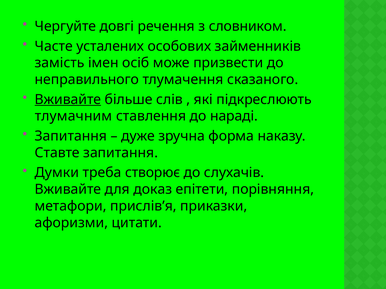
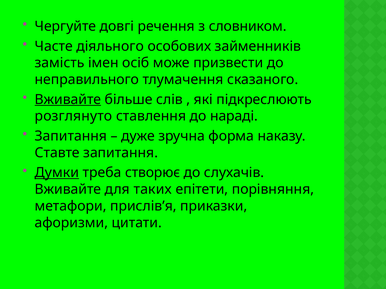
усталених: усталених -> діяльного (110, 46)
тлумачним: тлумачним -> розглянуто (73, 116)
Думки underline: none -> present (57, 173)
доказ: доказ -> таких (153, 190)
